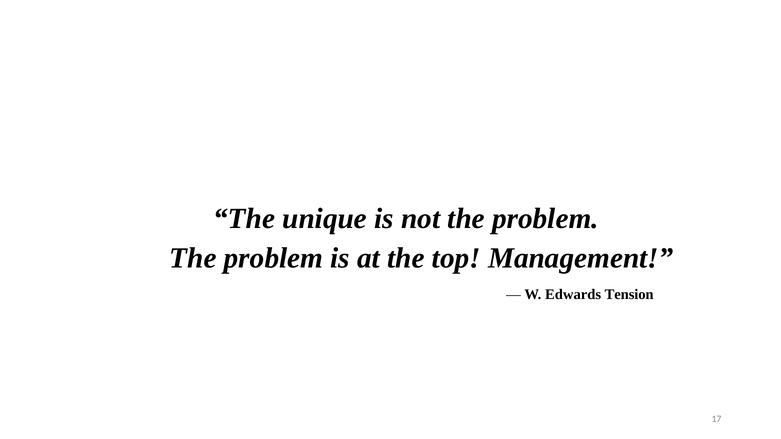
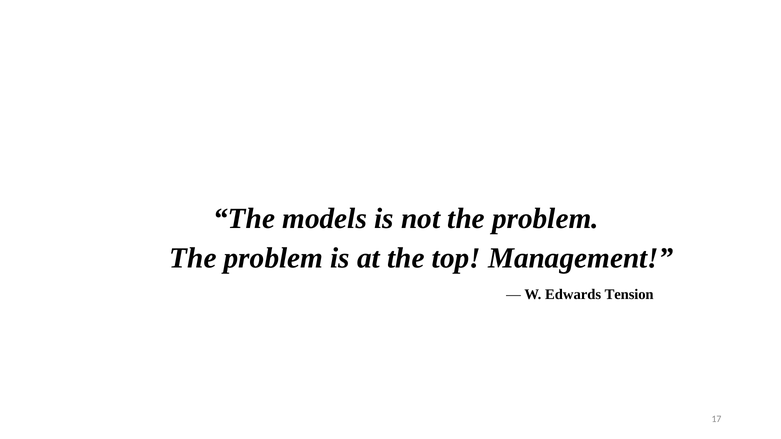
unique: unique -> models (325, 219)
